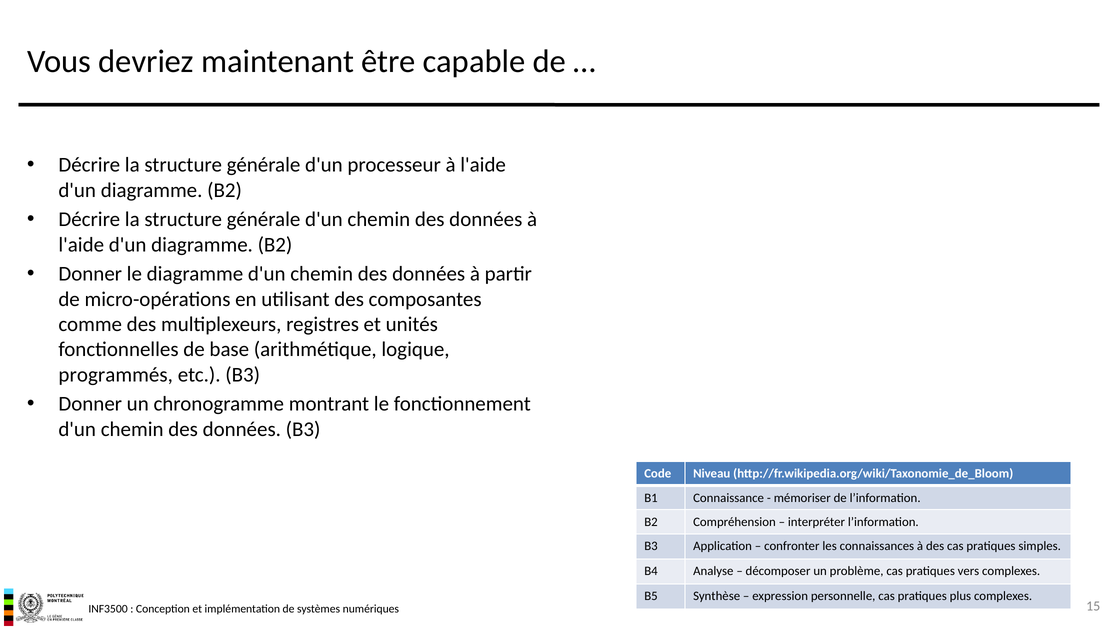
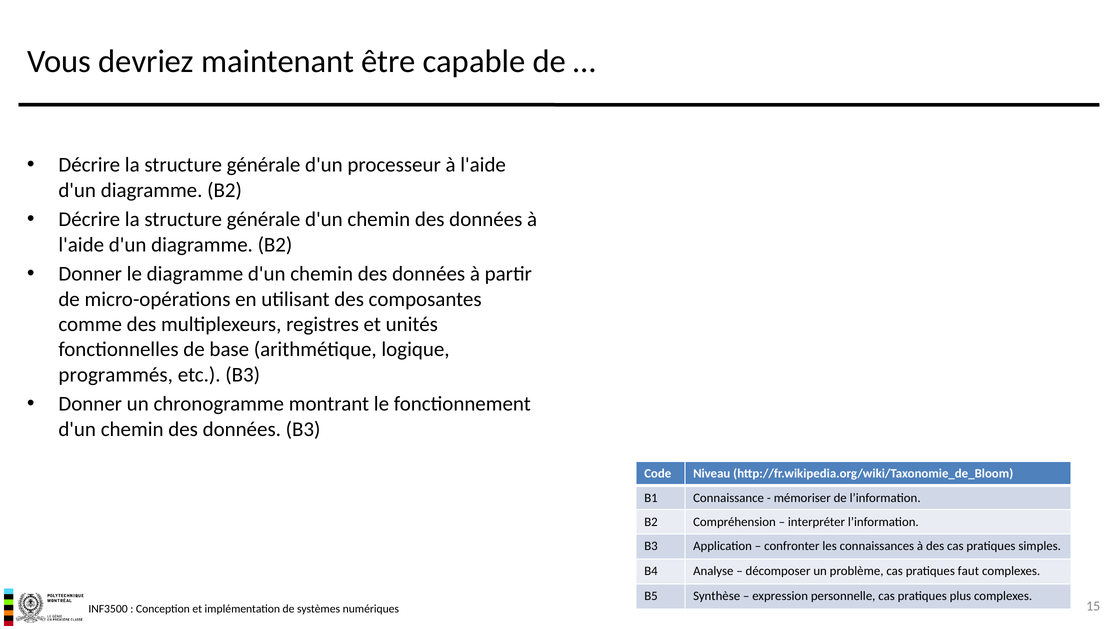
vers: vers -> faut (968, 571)
